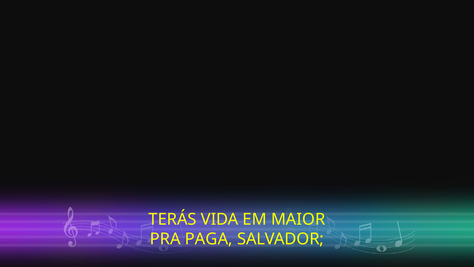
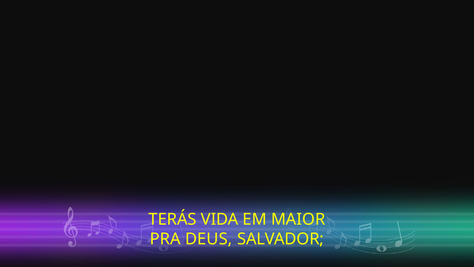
PAGA: PAGA -> DEUS (209, 239)
